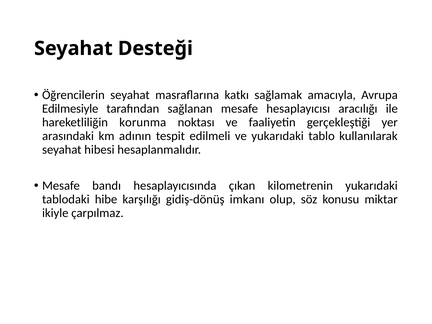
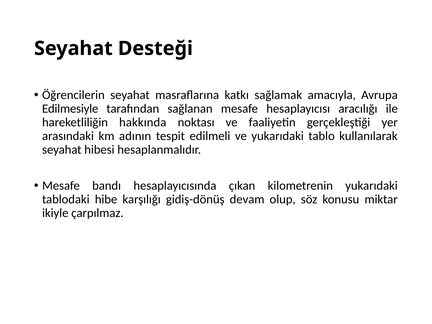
korunma: korunma -> hakkında (143, 122)
imkanı: imkanı -> devam (247, 199)
